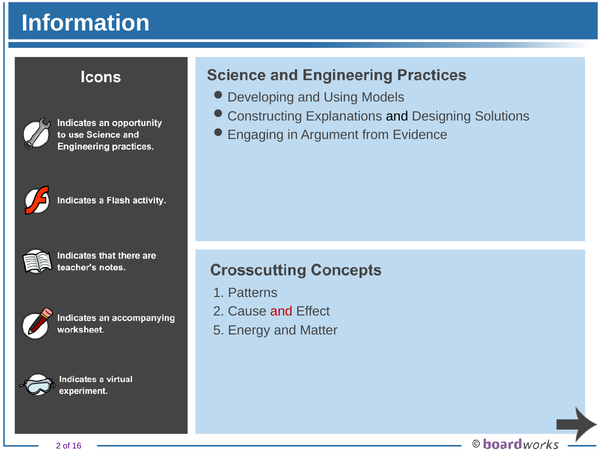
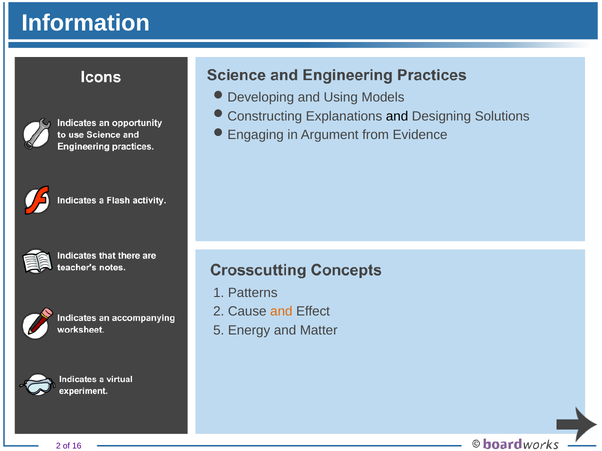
and colour: red -> orange (281, 312)
